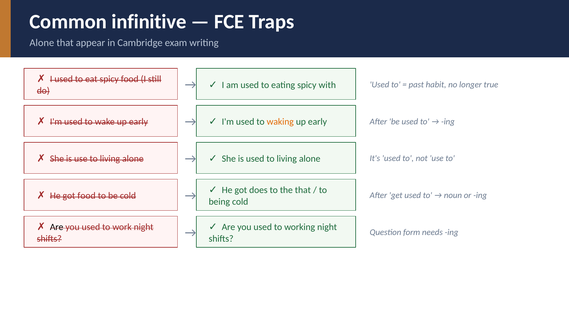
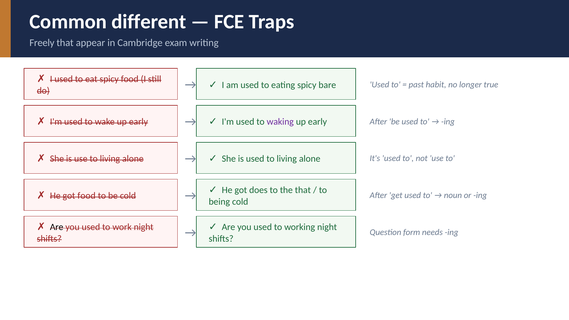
infinitive: infinitive -> different (149, 22)
Alone: Alone -> Freely (42, 43)
with: with -> bare (327, 85)
waking colour: orange -> purple (280, 122)
